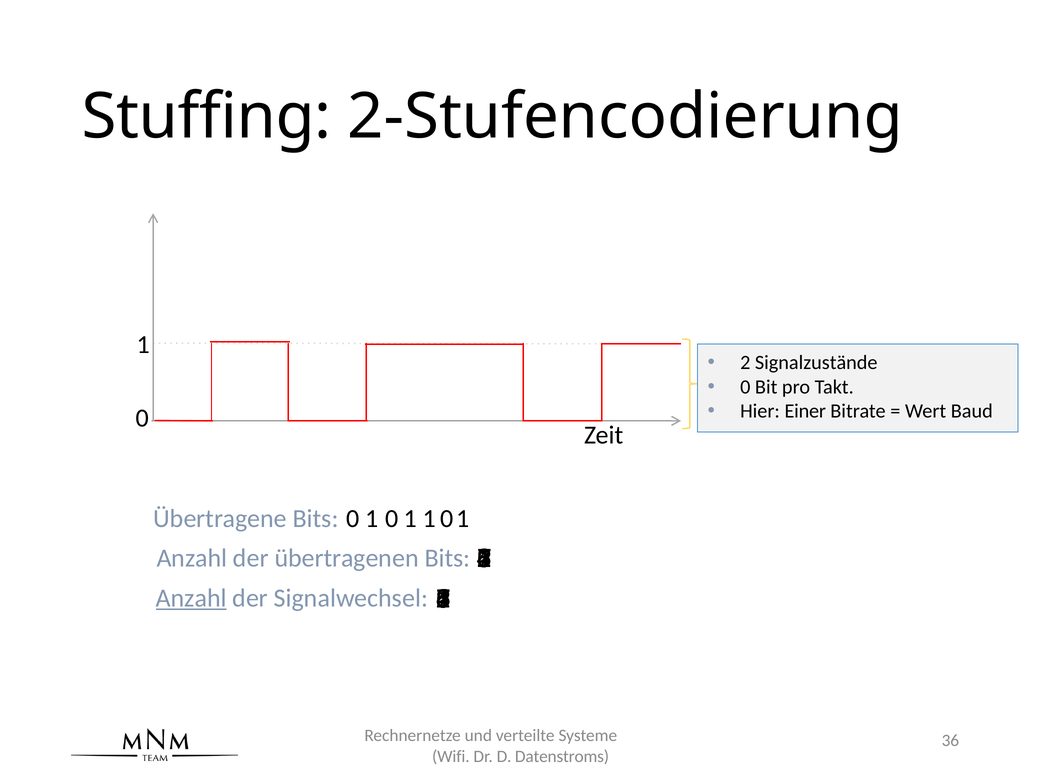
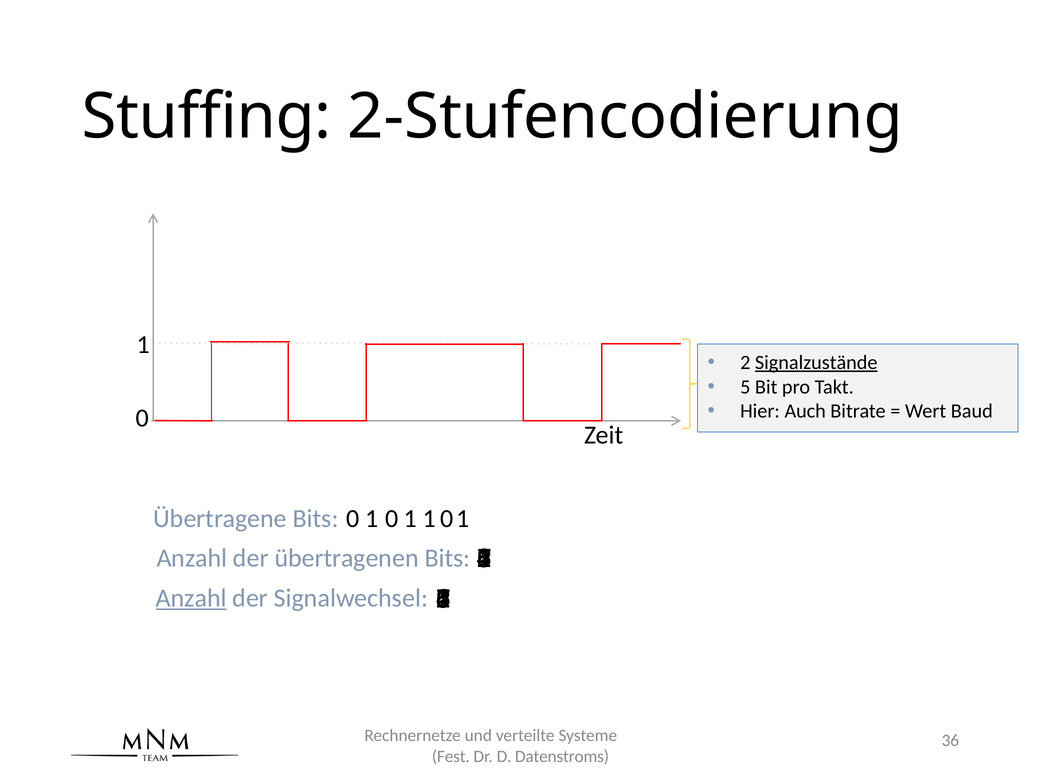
Signalzustände underline: none -> present (816, 363)
0: 0 -> 5 (745, 387)
Einer: Einer -> Auch (805, 411)
Wifi: Wifi -> Fest (451, 756)
